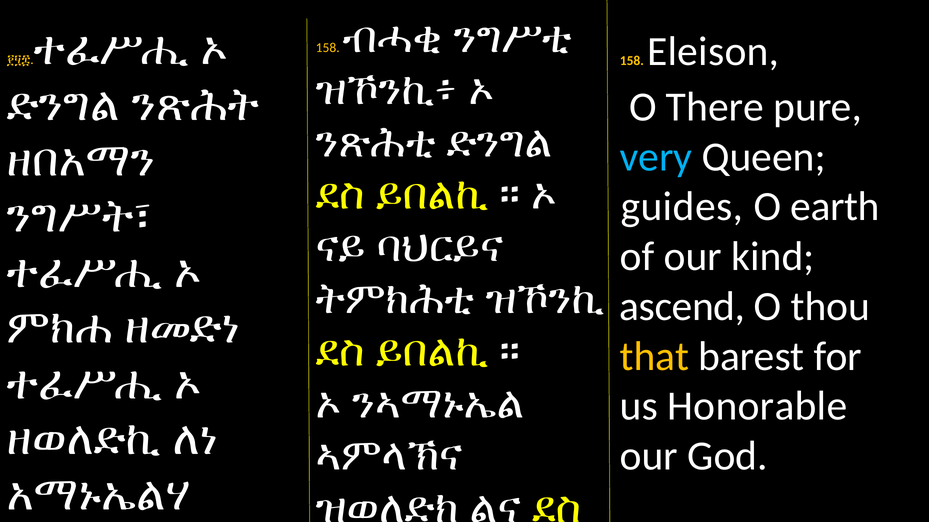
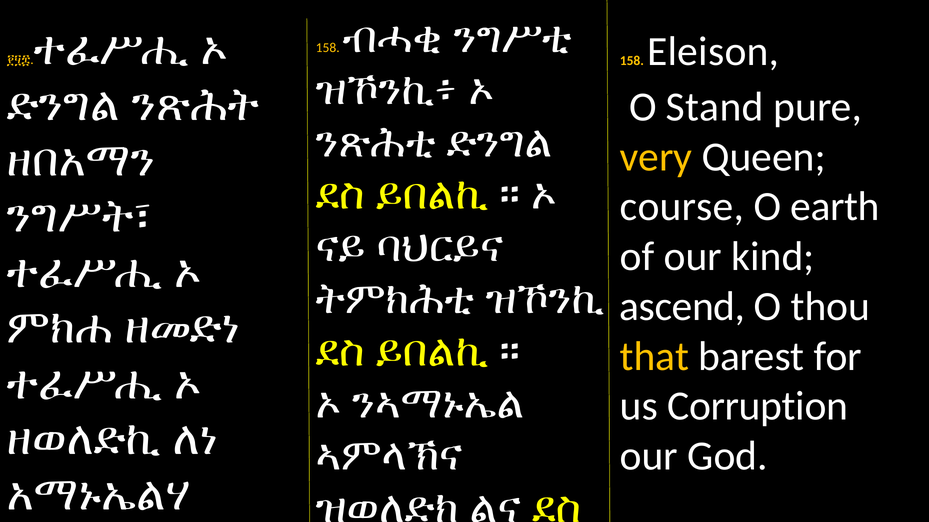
There: There -> Stand (715, 107)
very colour: light blue -> yellow (656, 157)
guides: guides -> course (682, 207)
Honorable: Honorable -> Corruption (758, 407)
